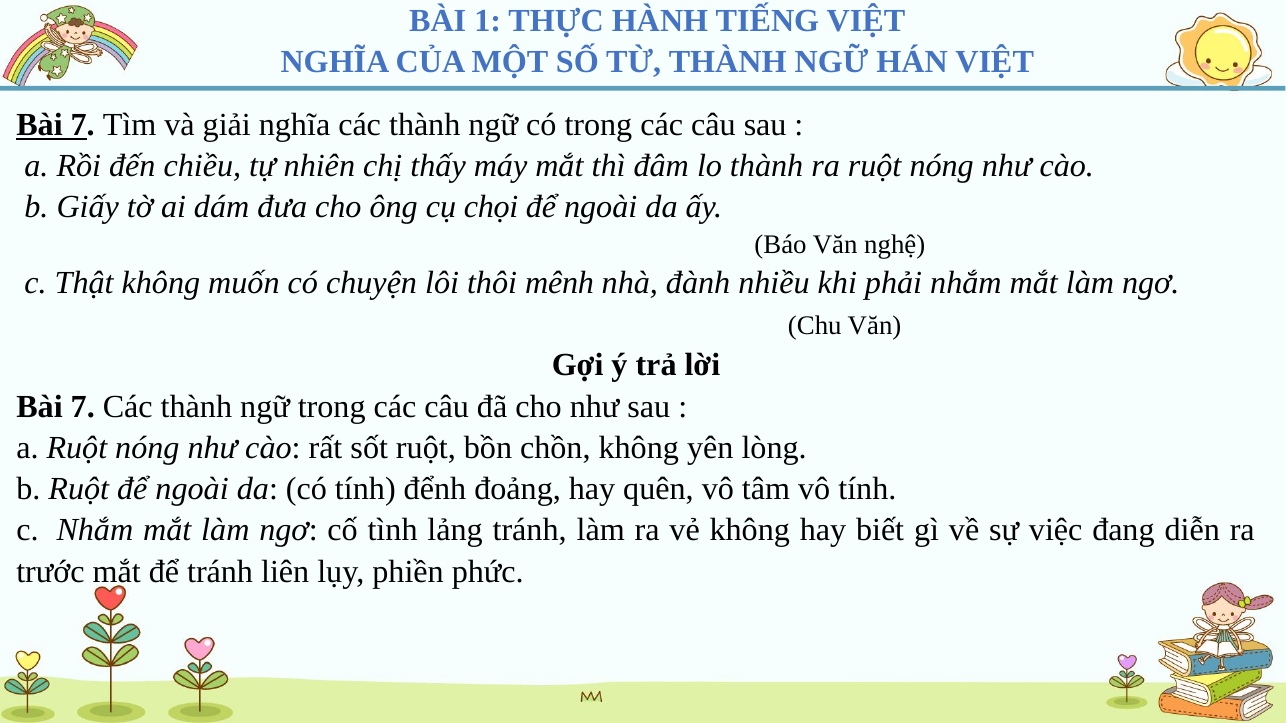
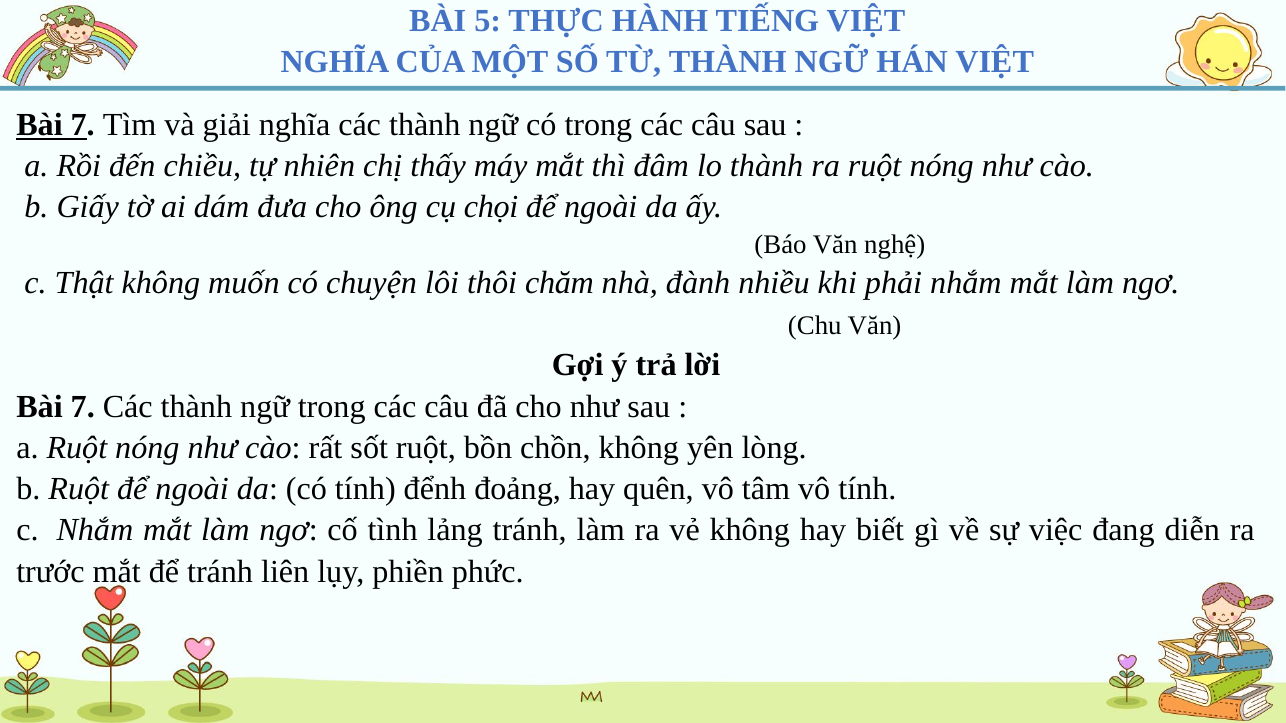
1: 1 -> 5 (488, 21)
mênh: mênh -> chăm (560, 283)
